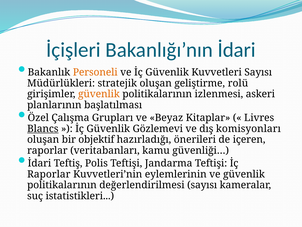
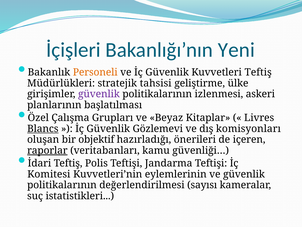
Bakanlığı’nın İdari: İdari -> Yeni (236, 50)
Kuvvetleri Sayısı: Sayısı -> Teftiş (258, 72)
stratejik oluşan: oluşan -> tahsisi (156, 83)
rolü: rolü -> ülke (238, 83)
güvenlik colour: orange -> purple (99, 94)
raporlar underline: none -> present (47, 150)
Raporlar: Raporlar -> Komitesi (49, 174)
